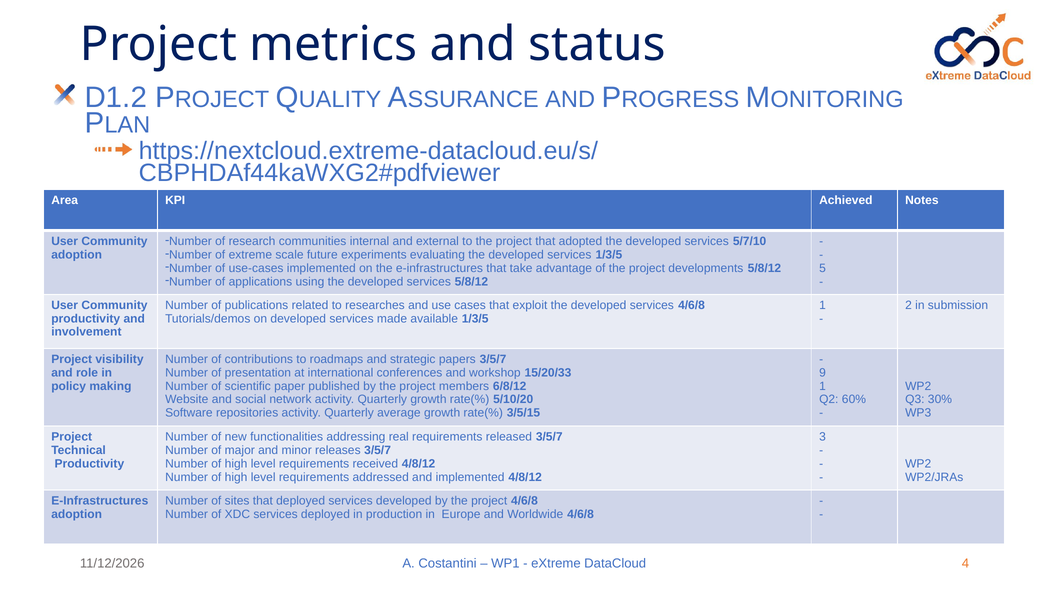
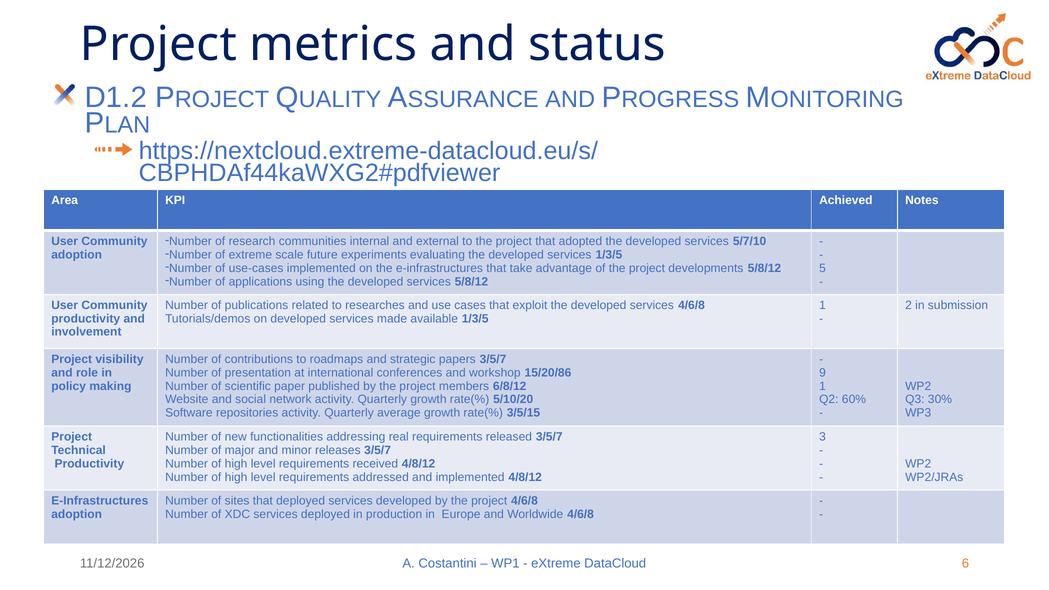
15/20/33: 15/20/33 -> 15/20/86 (548, 373)
4: 4 -> 6 (965, 563)
